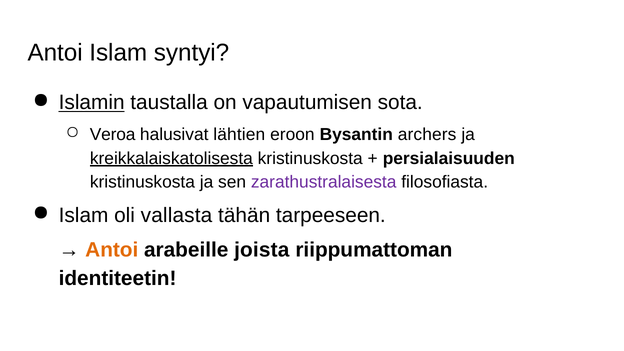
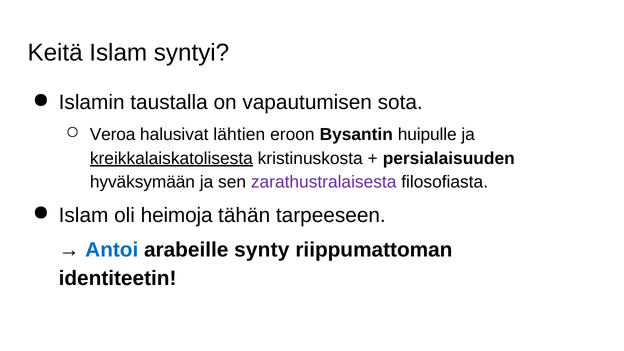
Antoi: Antoi -> Keitä (55, 53)
Islamin underline: present -> none (92, 103)
archers: archers -> huipulle (427, 134)
kristinuskosta: kristinuskosta -> hyväksymään (142, 182)
vallasta: vallasta -> heimoja (177, 215)
Antoi colour: orange -> blue (112, 250)
joista: joista -> synty (262, 250)
